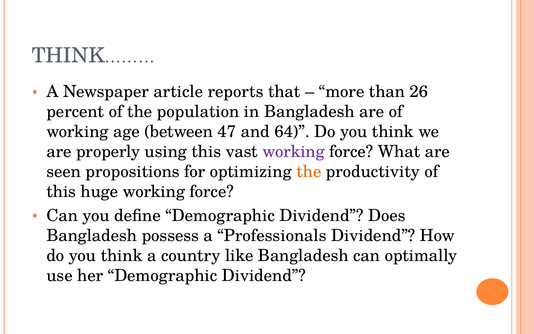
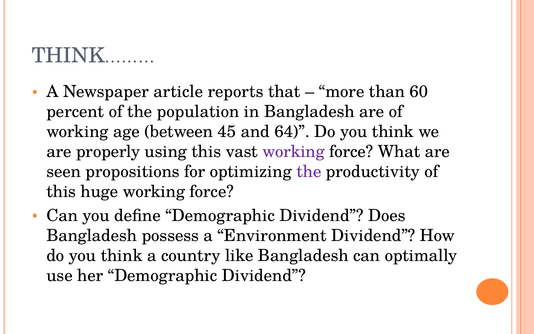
26: 26 -> 60 (419, 92)
47: 47 -> 45 (227, 132)
the colour: orange -> purple (309, 172)
Professionals: Professionals -> Environment (272, 235)
